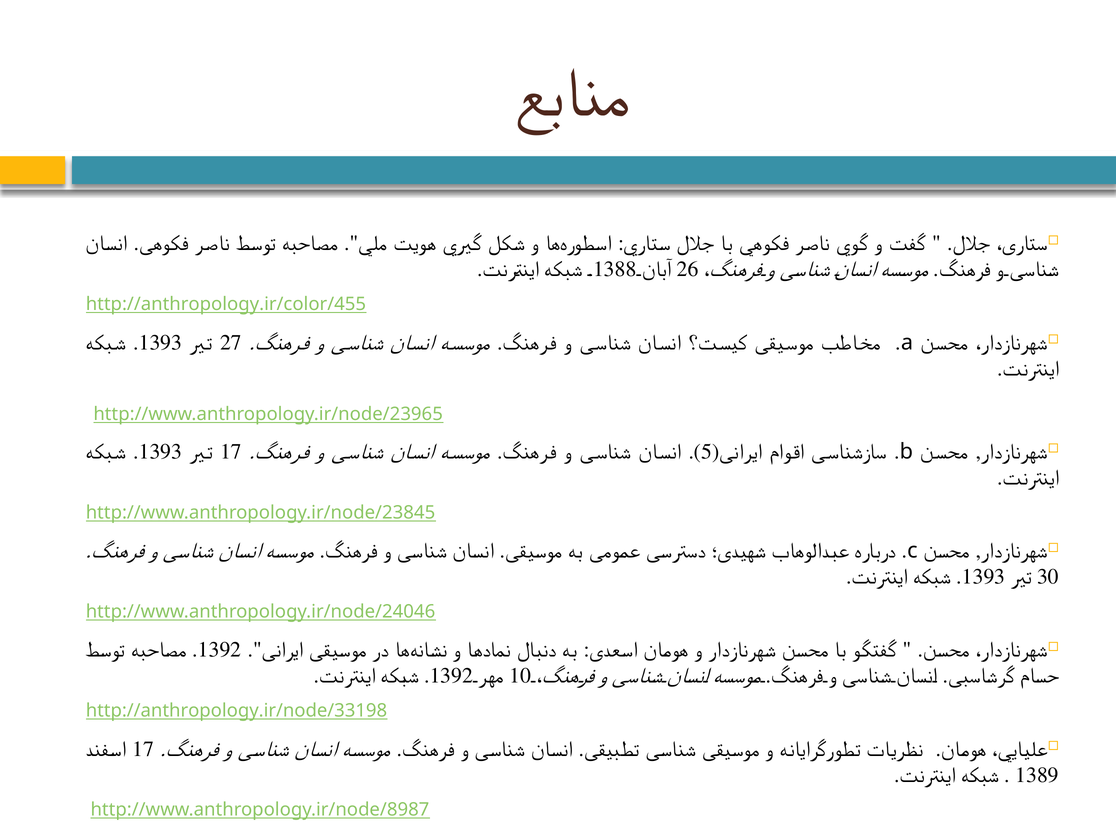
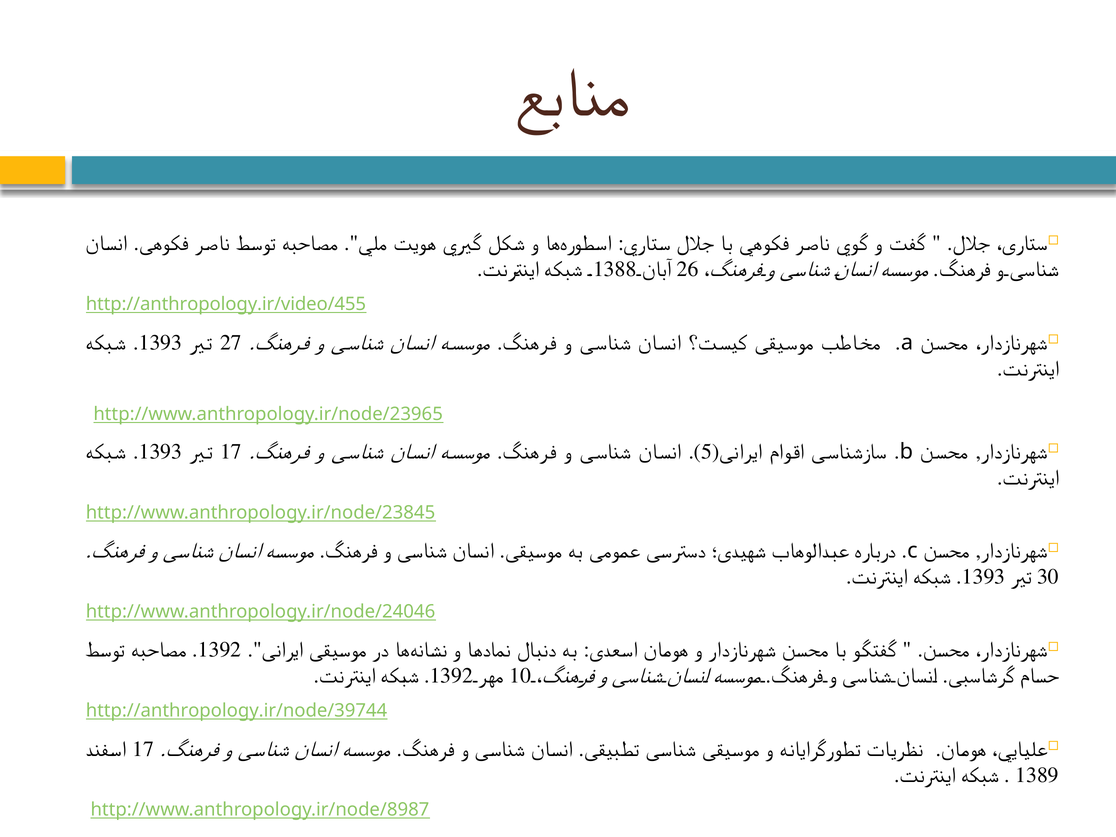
http://anthropology.ir/color/455: http://anthropology.ir/color/455 -> http://anthropology.ir/video/455 (226, 304)
http://anthropology.ir/node/33198: http://anthropology.ir/node/33198 -> http://anthropology.ir/node/39744 (236, 711)
